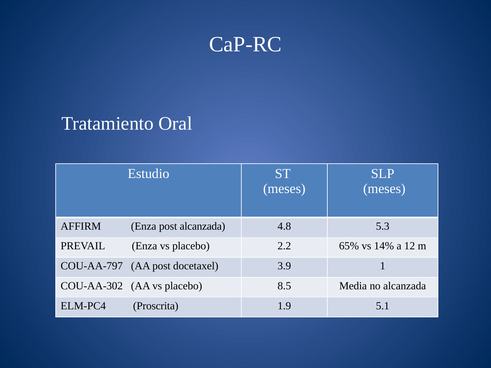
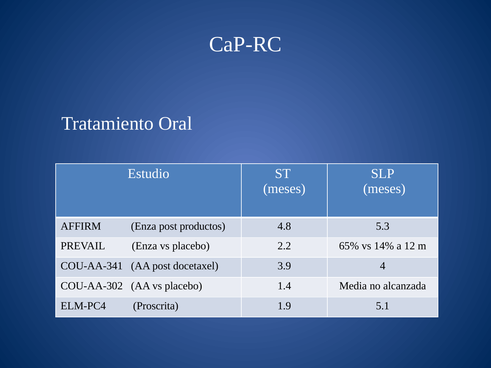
post alcanzada: alcanzada -> productos (202, 226)
COU-AA-797: COU-AA-797 -> COU-AA-341 (92, 266)
1: 1 -> 4 (383, 266)
8.5: 8.5 -> 1.4 (284, 286)
